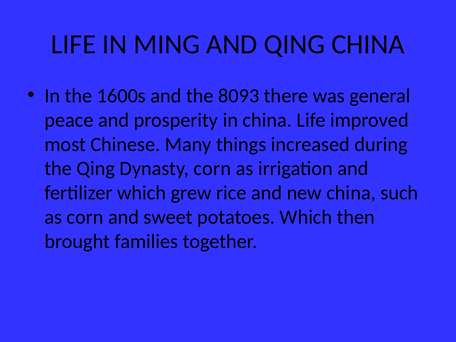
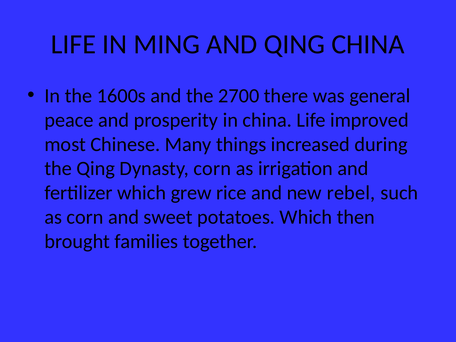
8093: 8093 -> 2700 (239, 96)
new china: china -> rebel (351, 193)
